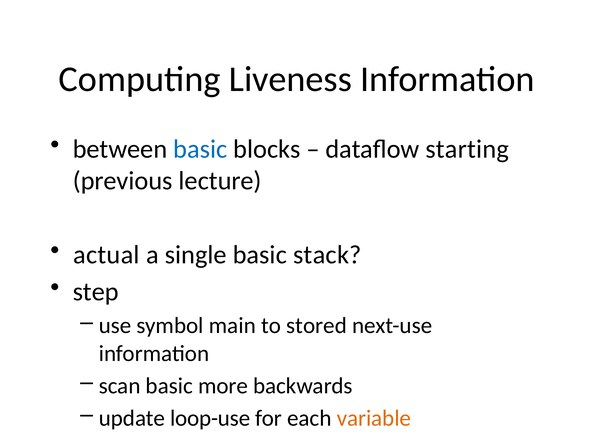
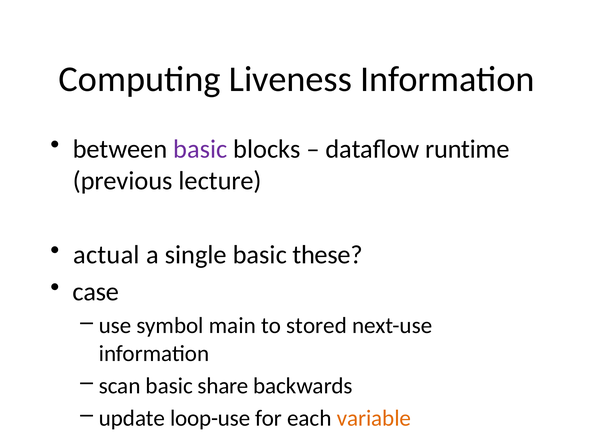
basic colour: blue -> purple (200, 149)
starting: starting -> runtime (467, 149)
stack: stack -> these (328, 255)
step: step -> case (96, 292)
more: more -> share (223, 386)
